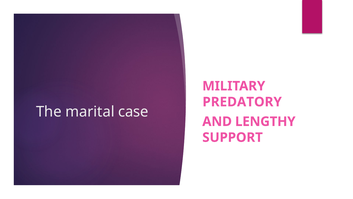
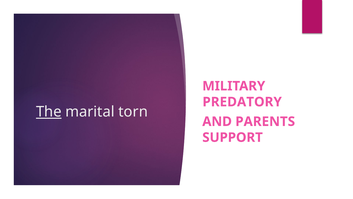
The underline: none -> present (49, 112)
case: case -> torn (133, 112)
LENGTHY: LENGTHY -> PARENTS (265, 121)
